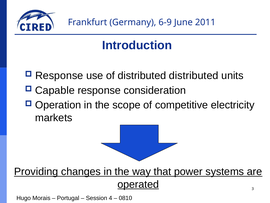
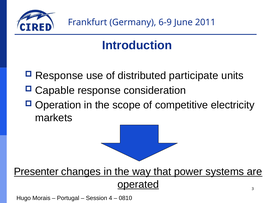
distributed distributed: distributed -> participate (194, 75)
Providing: Providing -> Presenter (36, 171)
